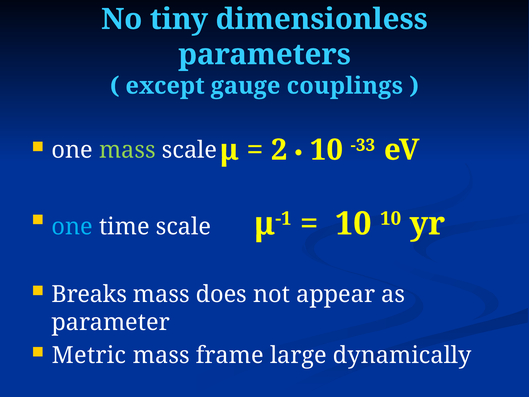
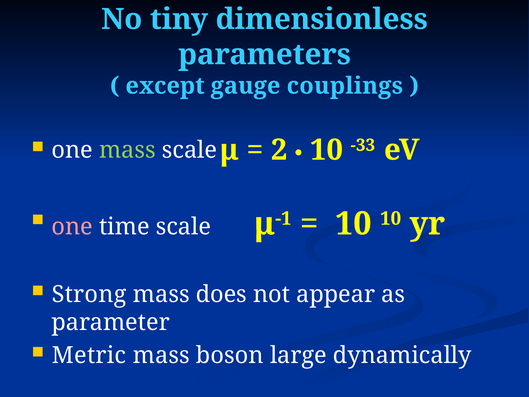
one colour: light blue -> pink (72, 227)
Breaks: Breaks -> Strong (89, 294)
frame: frame -> boson (230, 355)
